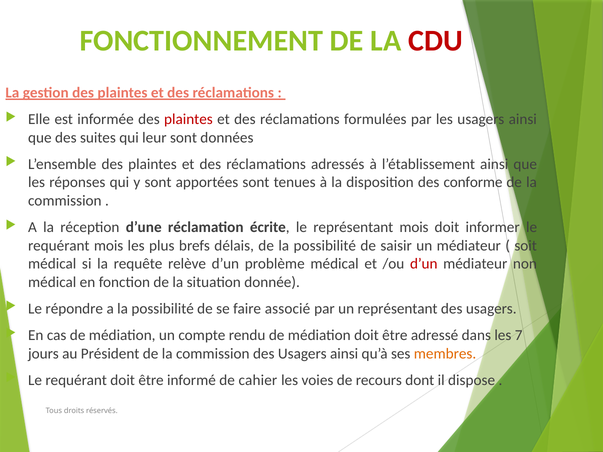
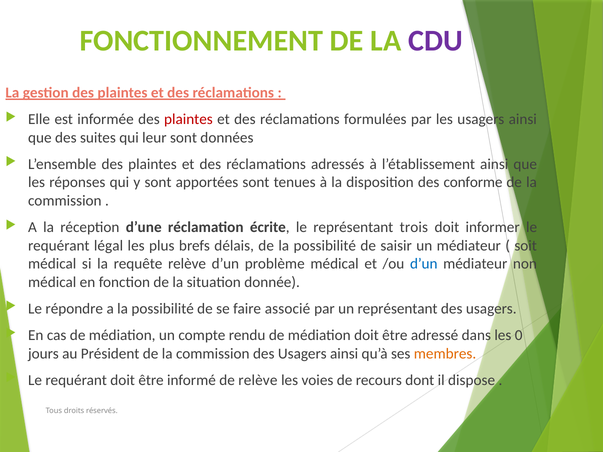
CDU colour: red -> purple (436, 41)
représentant mois: mois -> trois (414, 227)
requérant mois: mois -> légal (109, 246)
d’un colour: red -> blue (424, 264)
7: 7 -> 0 (519, 335)
de cahier: cahier -> relève (258, 380)
